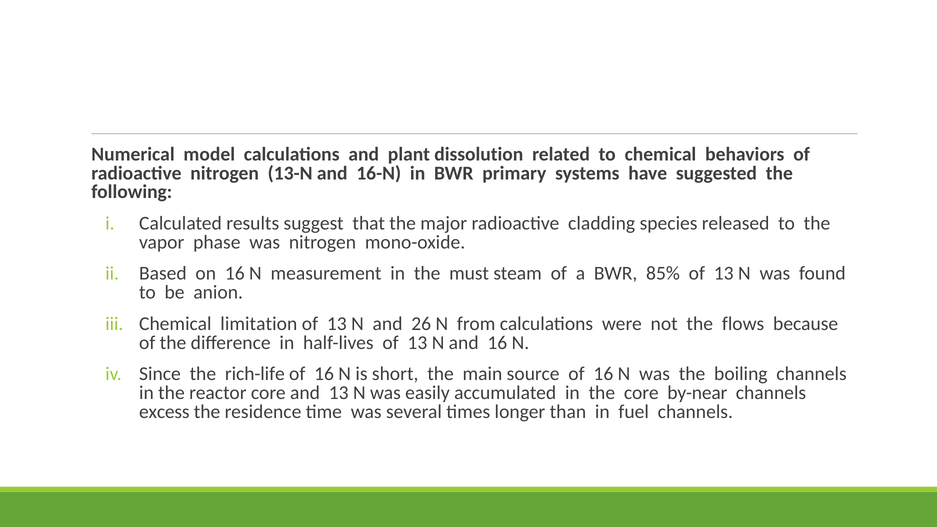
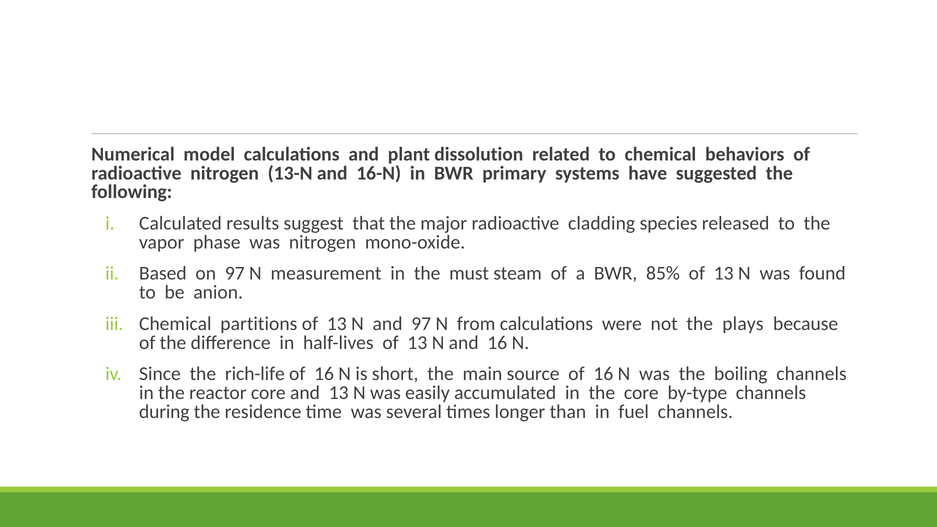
on 16: 16 -> 97 (235, 274)
limitation: limitation -> partitions (259, 324)
and 26: 26 -> 97 (421, 324)
flows: flows -> plays (743, 324)
by-near: by-near -> by-type (697, 393)
excess: excess -> during (164, 412)
